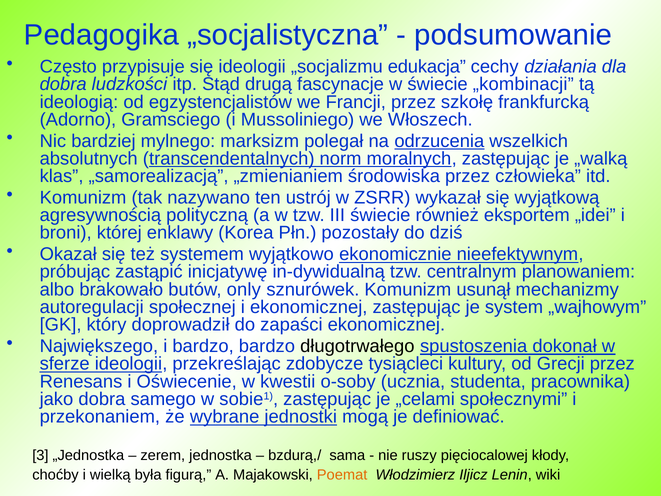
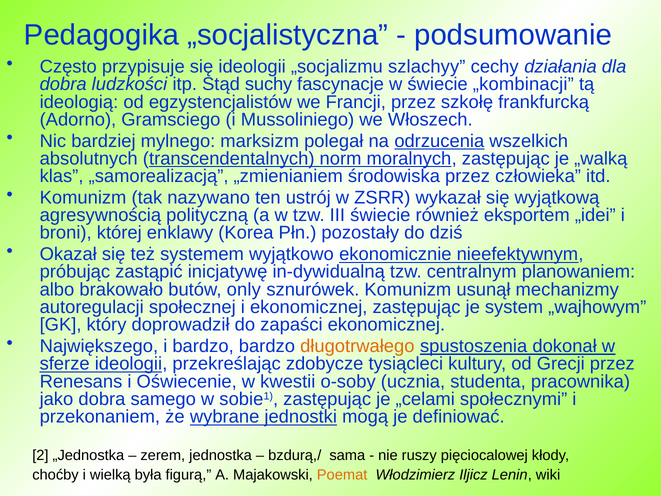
edukacja: edukacja -> szlachyy (427, 67)
drugą: drugą -> suchy (269, 84)
długotrwałego colour: black -> orange (357, 346)
3: 3 -> 2 (40, 455)
